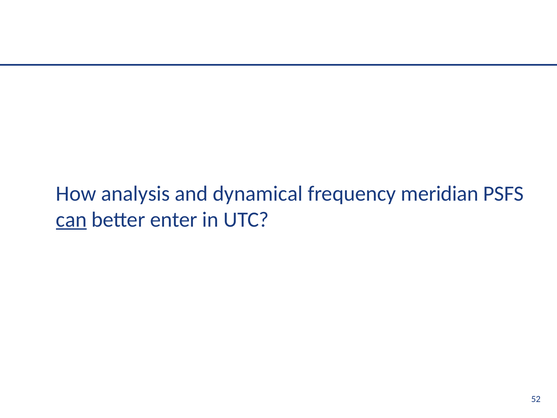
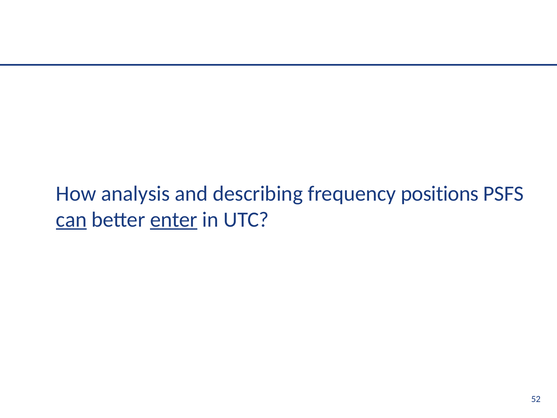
dynamical: dynamical -> describing (258, 193)
meridian: meridian -> positions (440, 193)
enter underline: none -> present (174, 219)
